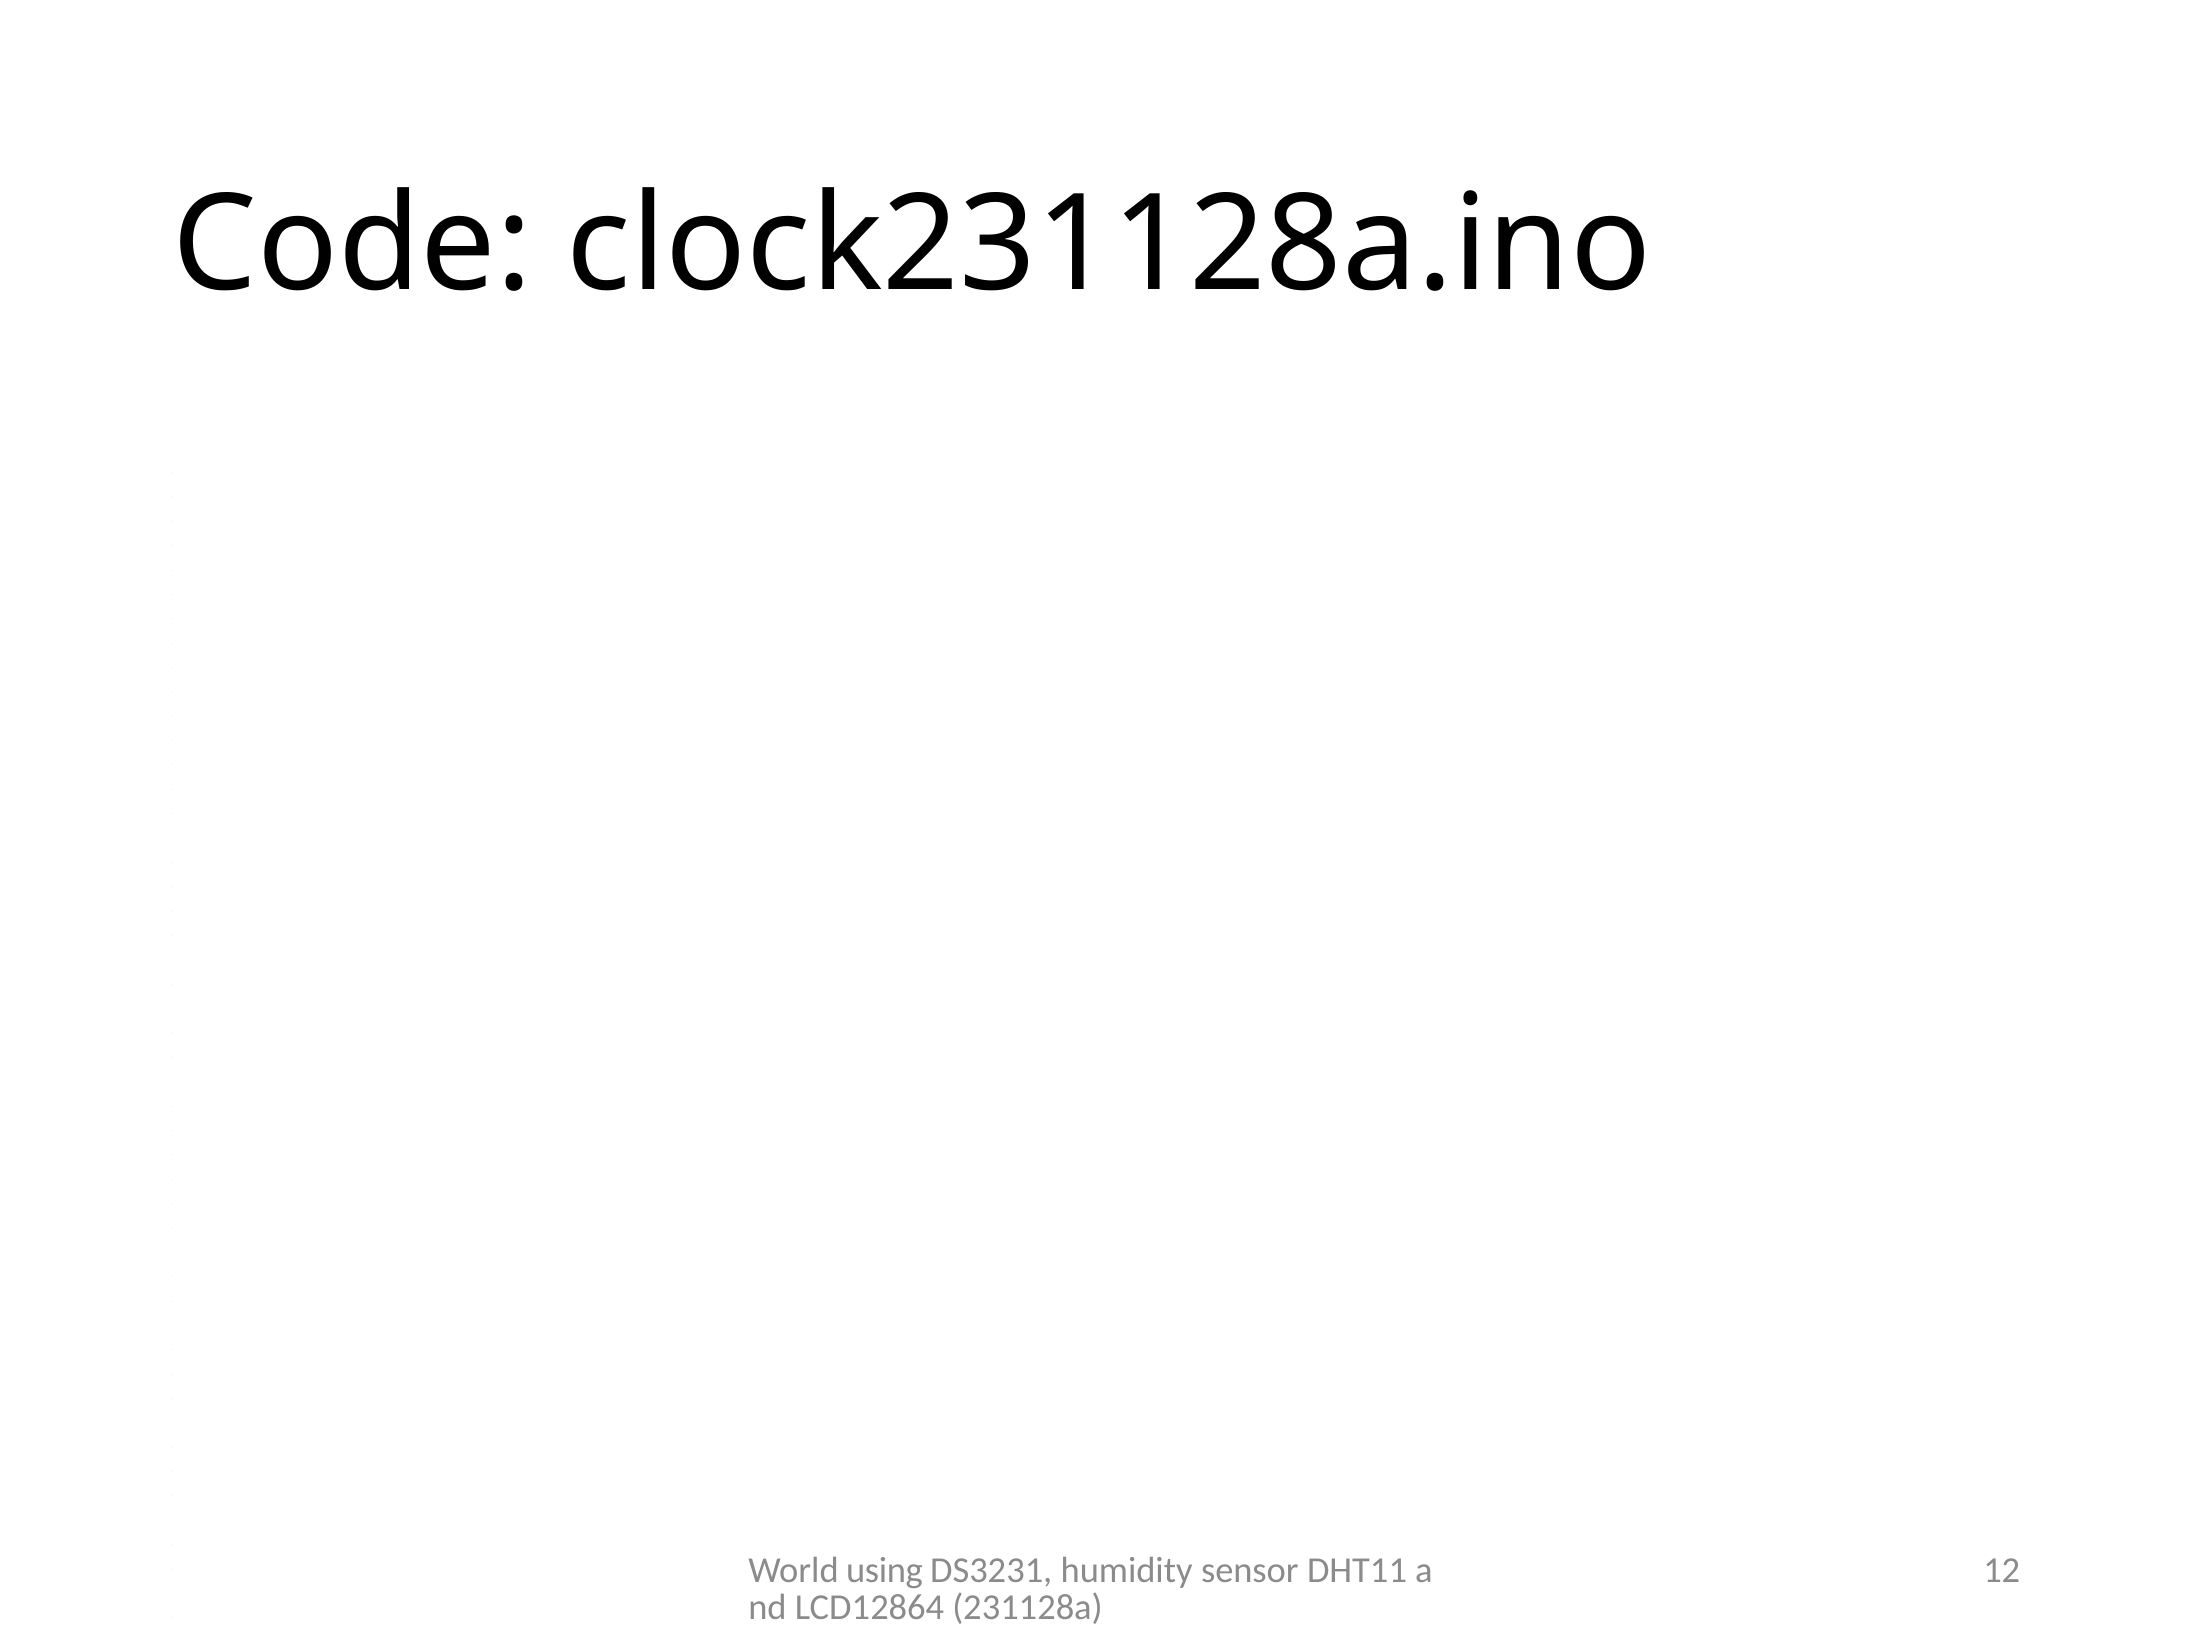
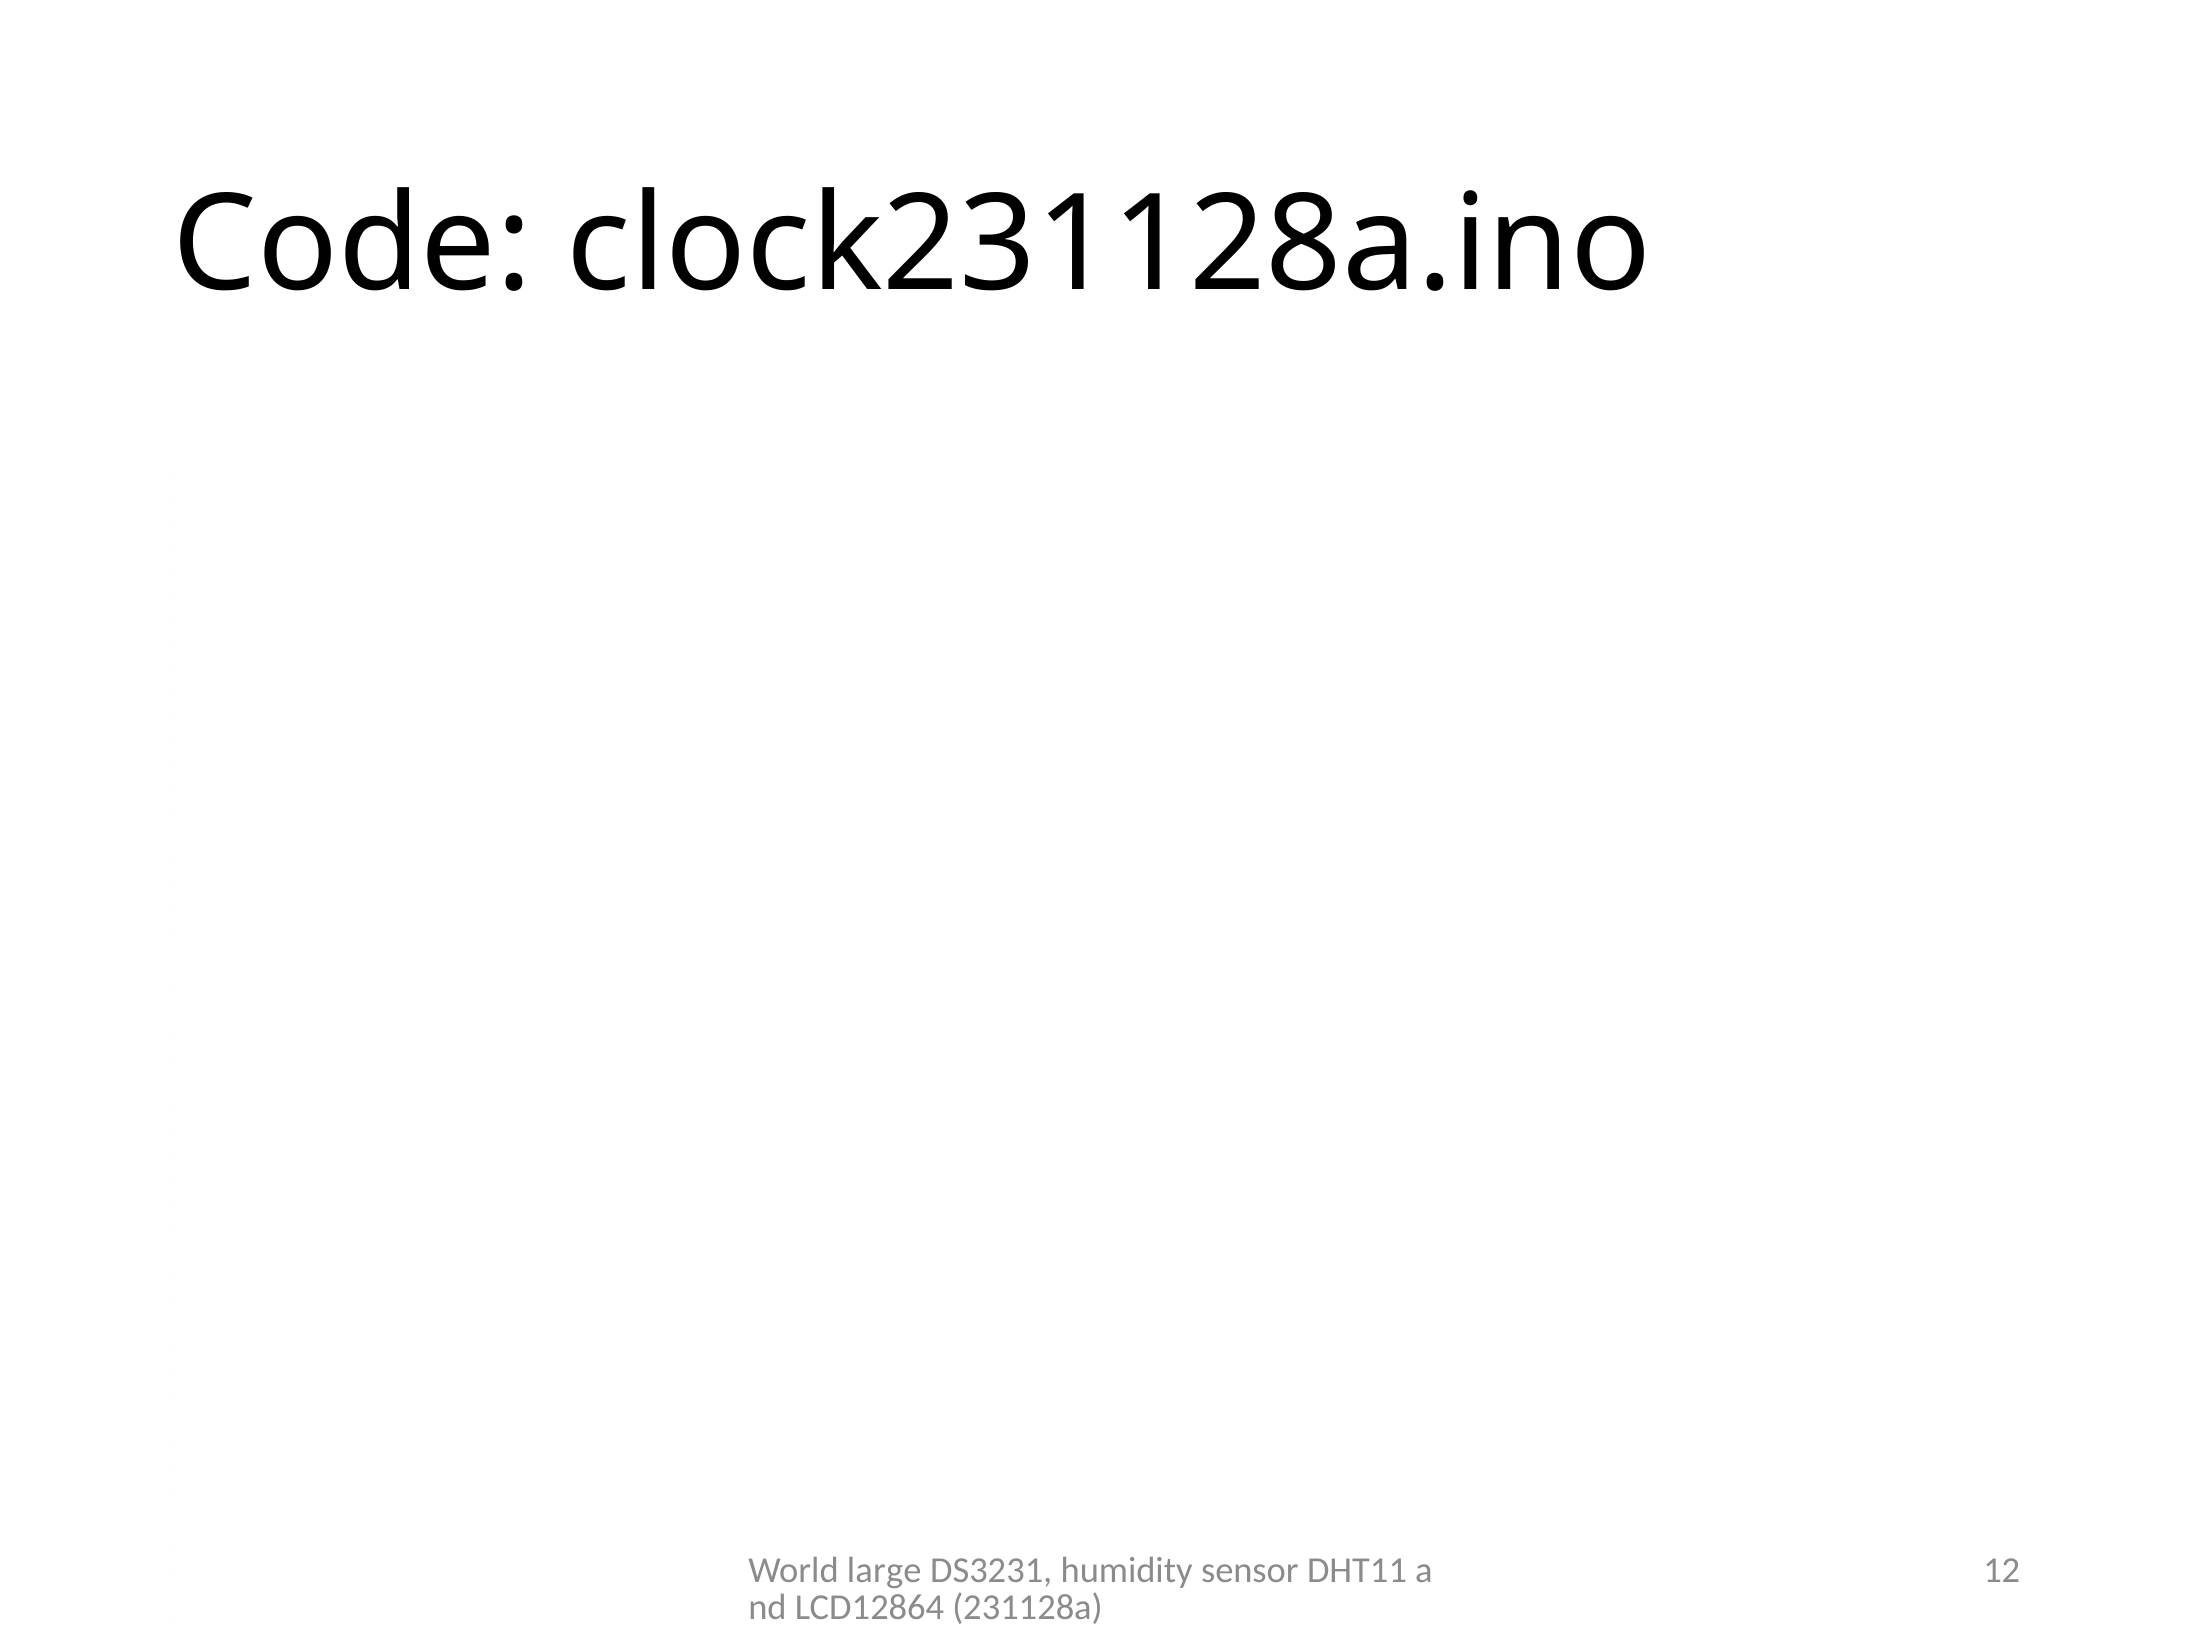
using: using -> large (884, 1570)
